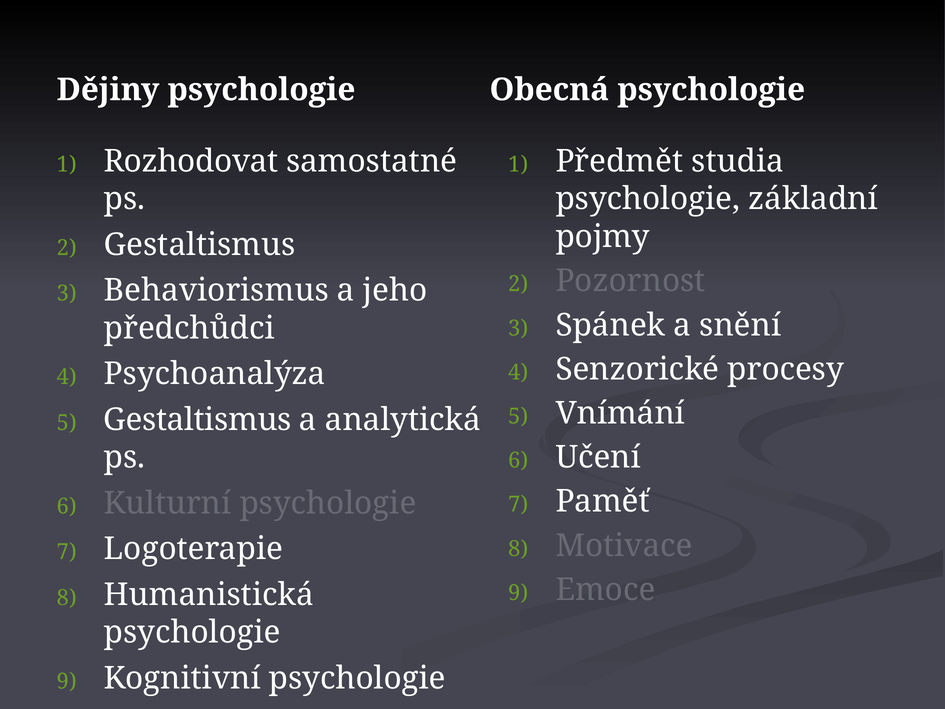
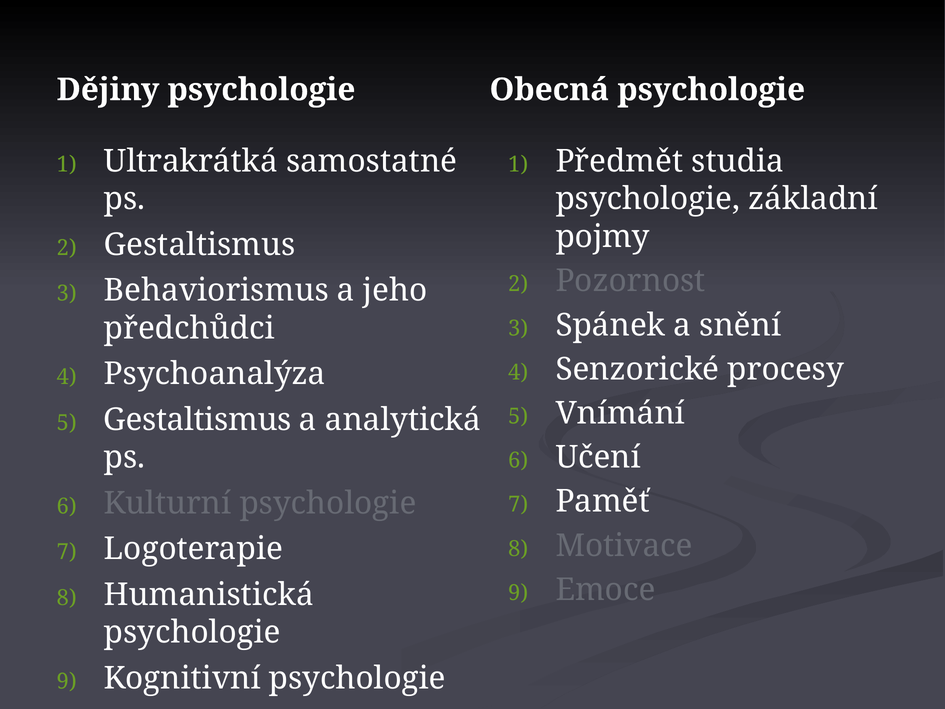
Rozhodovat: Rozhodovat -> Ultrakrátká (191, 161)
